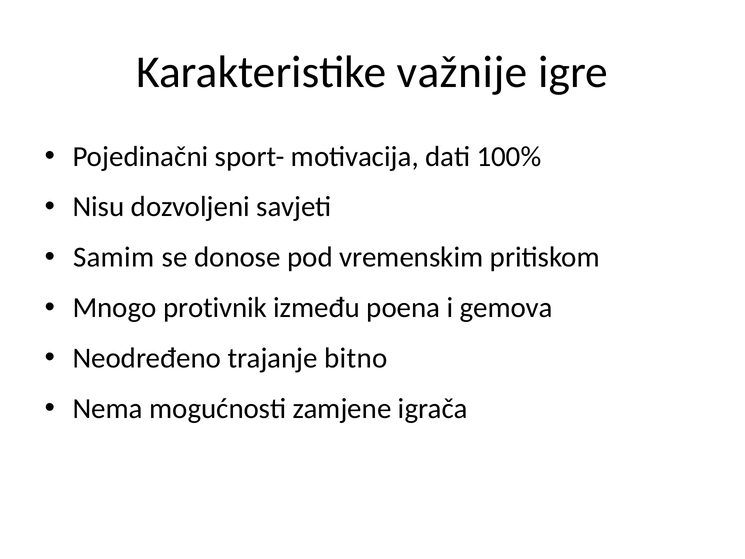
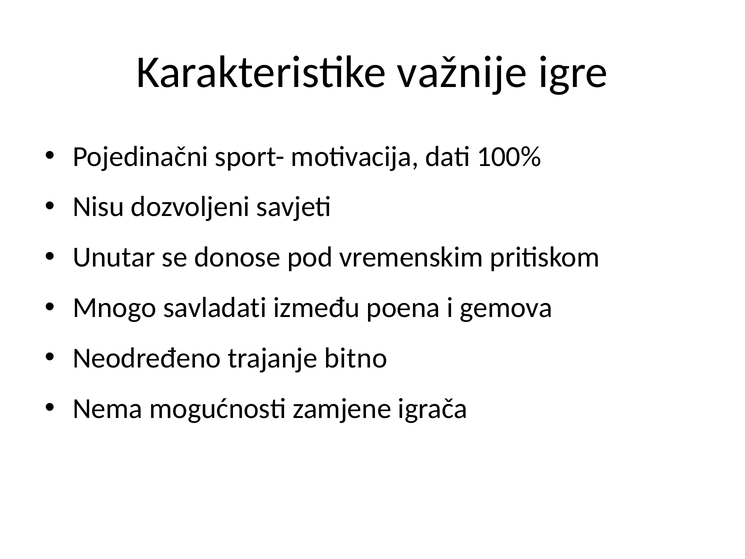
Samim: Samim -> Unutar (114, 257)
protivnik: protivnik -> savladati (215, 308)
